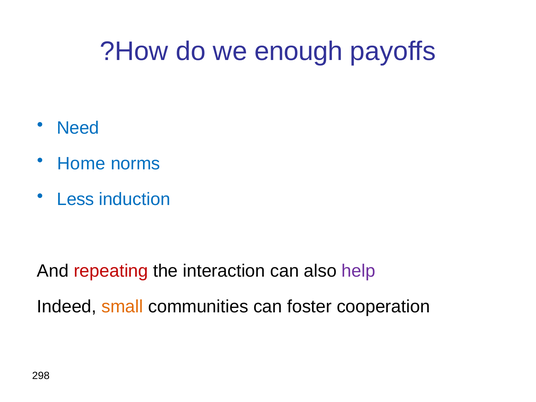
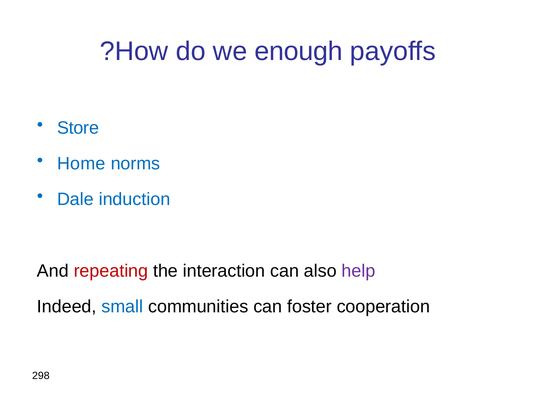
Need: Need -> Store (78, 128)
Less: Less -> Dale (75, 199)
small colour: orange -> blue (122, 307)
